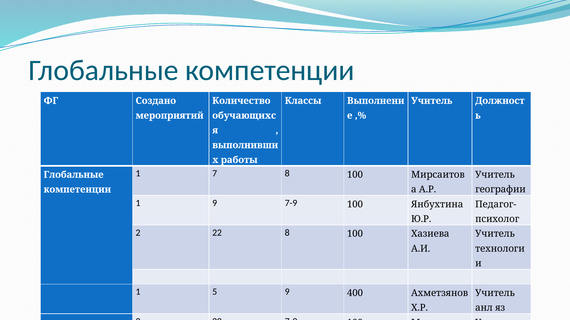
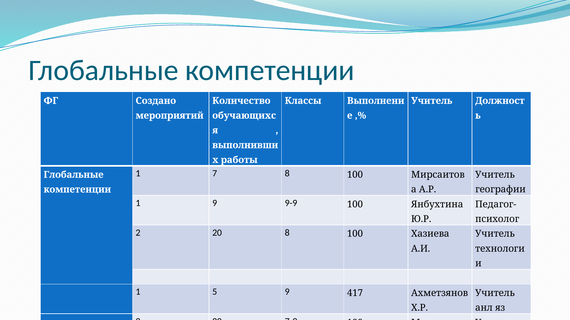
9 7-9: 7-9 -> 9-9 (291, 203)
22: 22 -> 20 (217, 233)
400: 400 -> 417 (355, 294)
